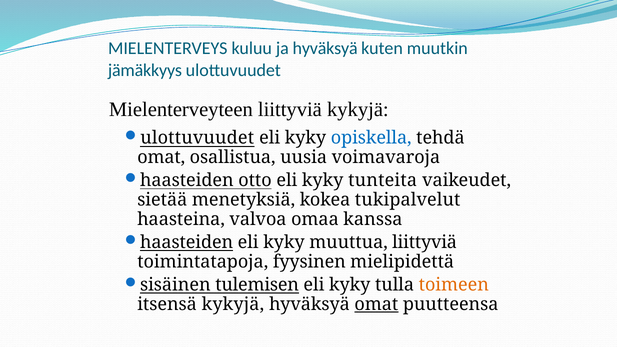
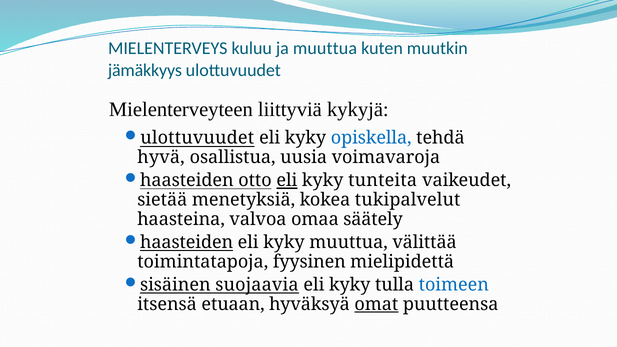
ja hyväksyä: hyväksyä -> muuttua (325, 49)
omat: omat -> hyvä (161, 157)
eli underline: none -> present (287, 181)
kanssa: kanssa -> säätely (373, 219)
muuttua liittyviä: liittyviä -> välittää (425, 242)
tulemisen: tulemisen -> suojaavia (257, 285)
toimeen colour: orange -> blue (454, 285)
itsensä kykyjä: kykyjä -> etuaan (233, 304)
